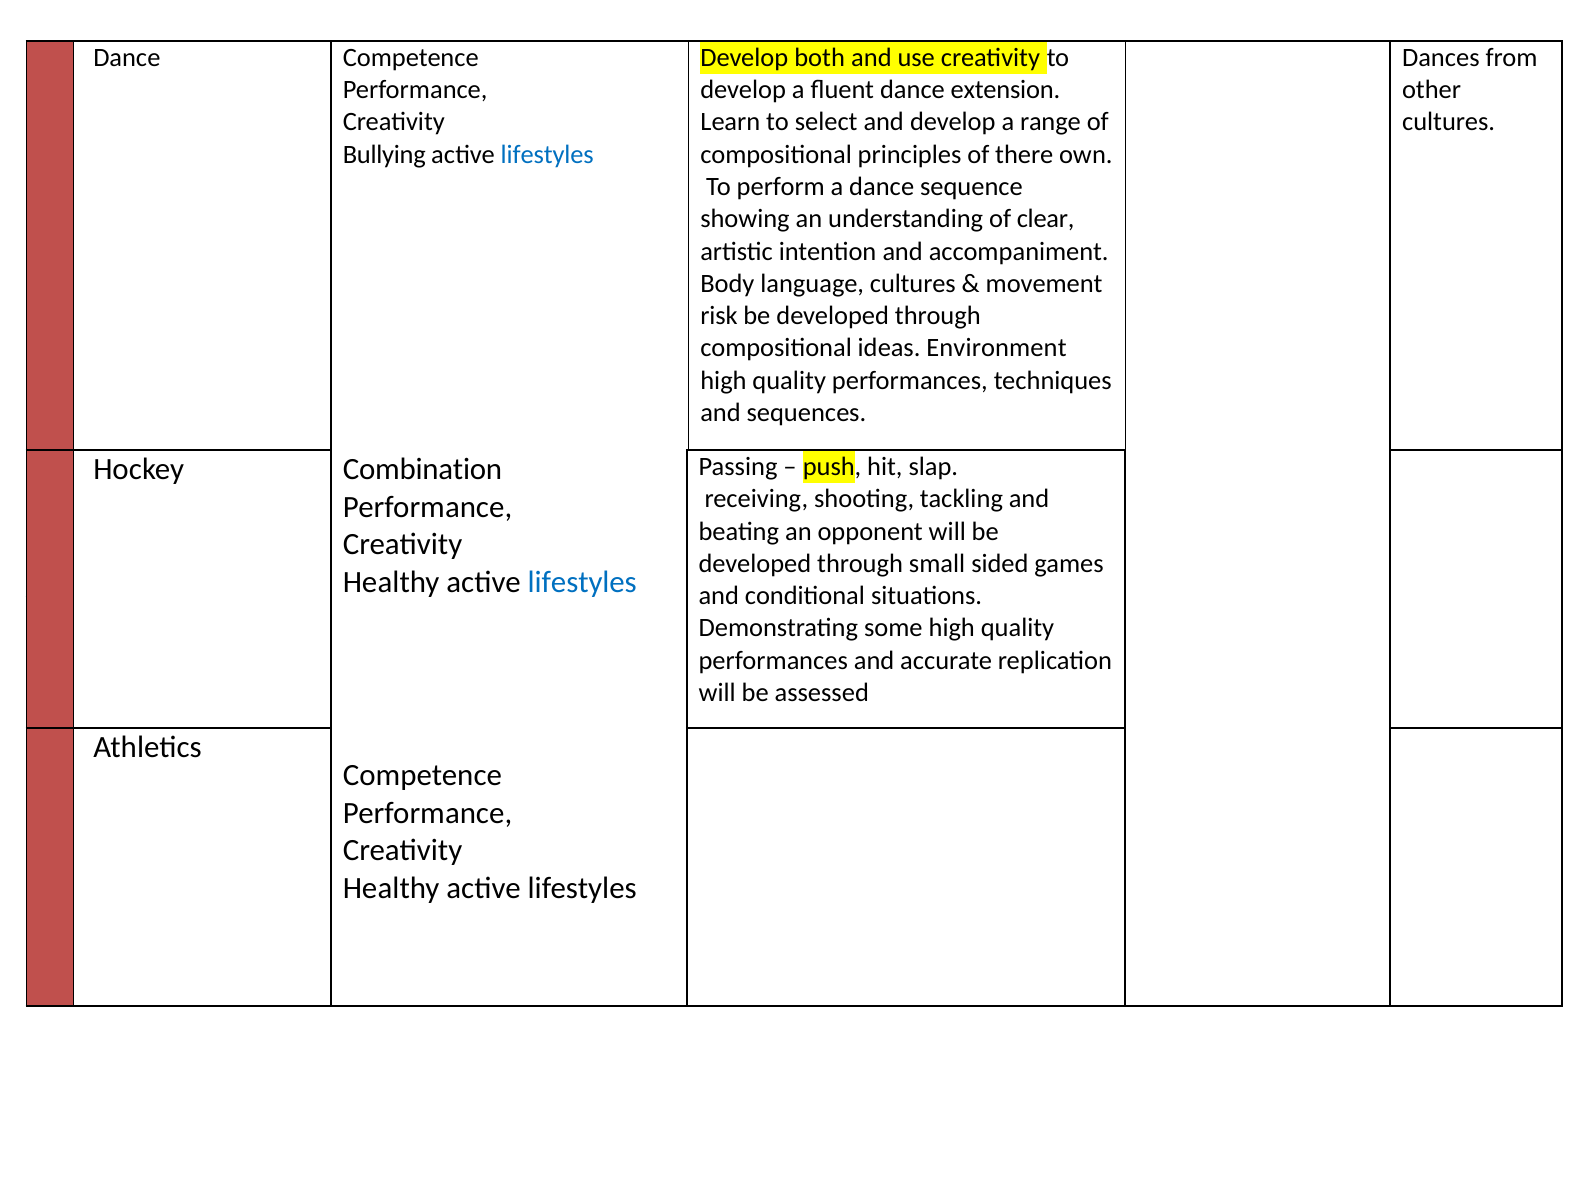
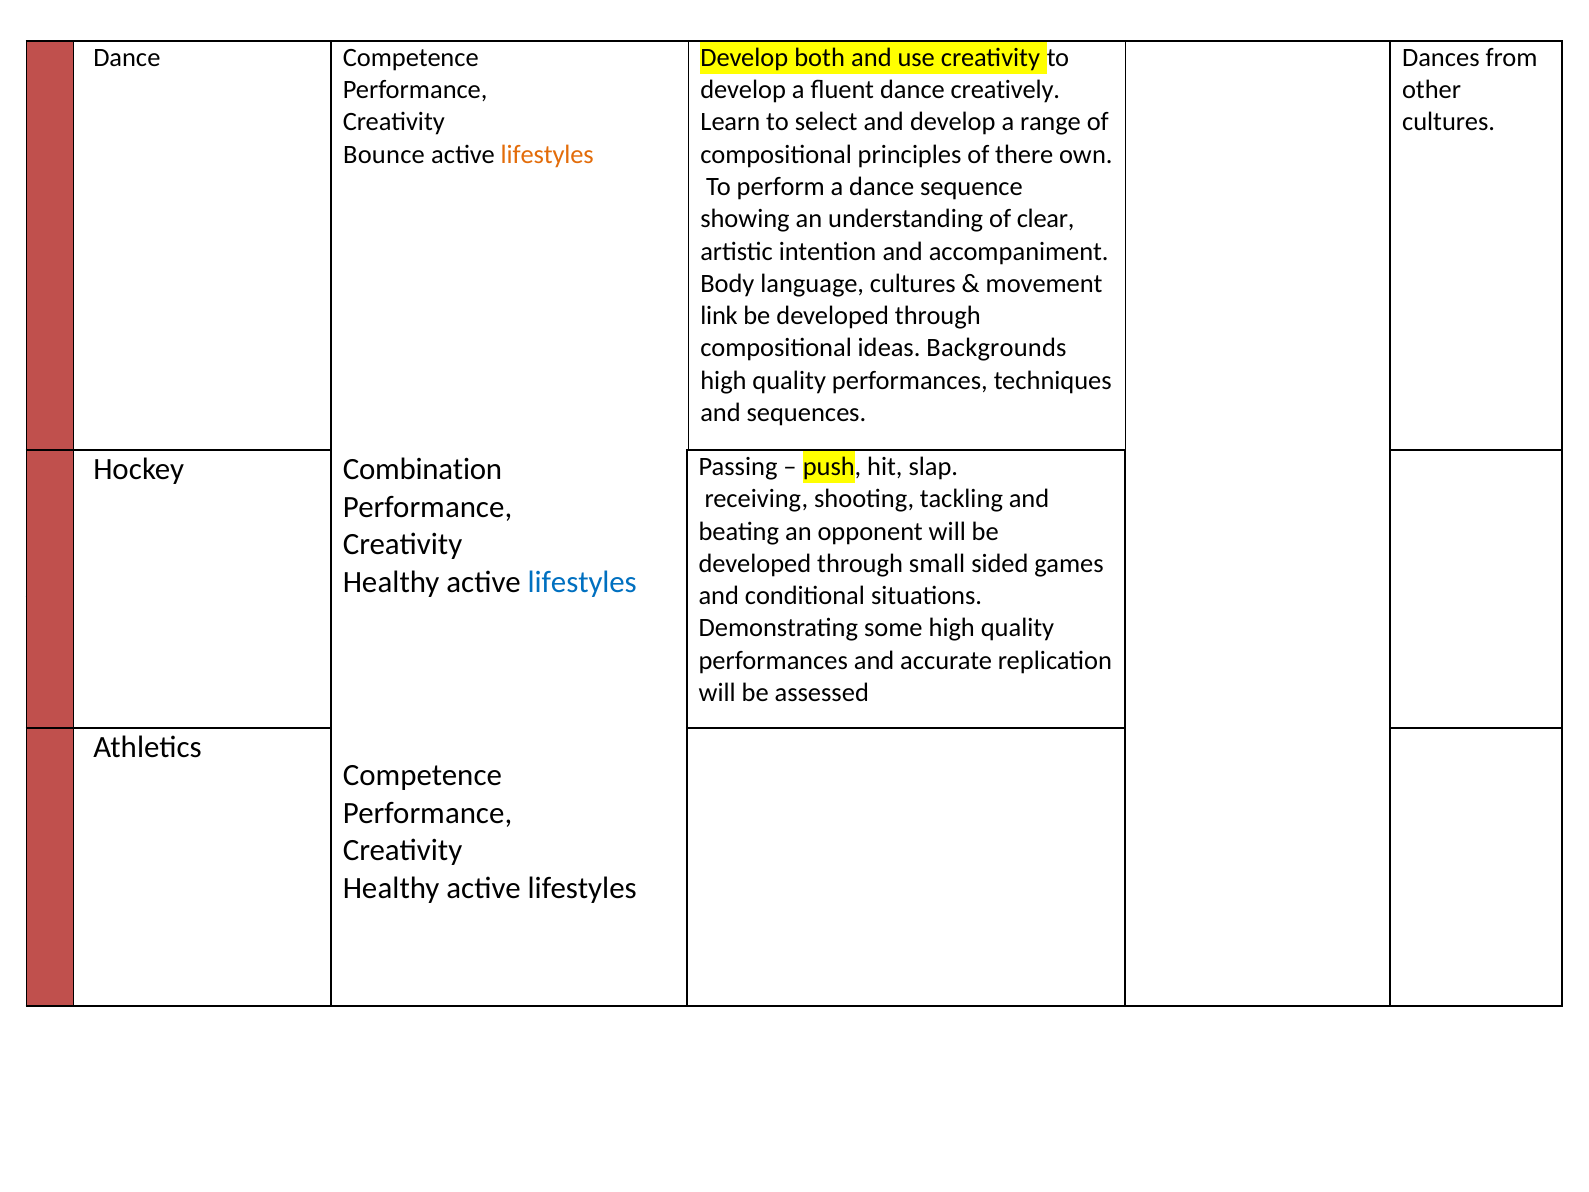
extension: extension -> creatively (1005, 90)
Bullying: Bullying -> Bounce (384, 154)
lifestyles colour: blue -> orange (547, 154)
risk: risk -> link (719, 316)
Environment: Environment -> Backgrounds (996, 348)
